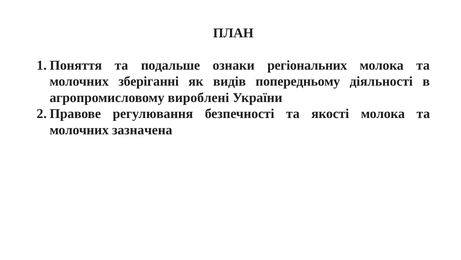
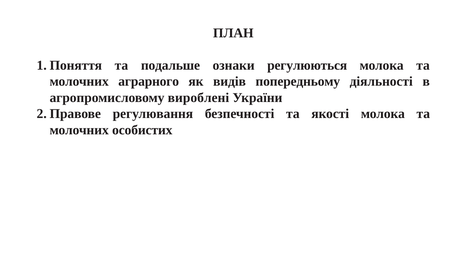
регіональних: регіональних -> регулюються (307, 65)
зберіганні: зберіганні -> аграрного (149, 81)
зазначена: зазначена -> особистих (142, 130)
